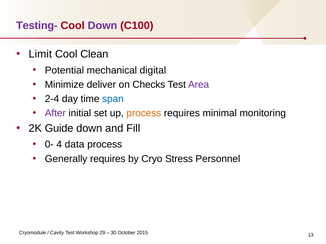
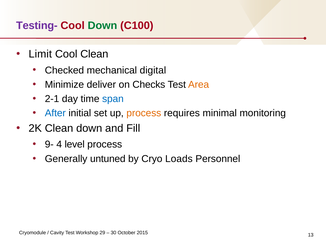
Down colour: purple -> green (102, 26)
Potential: Potential -> Checked (64, 70)
Area colour: purple -> orange (199, 85)
2-4: 2-4 -> 2-1 (52, 99)
After colour: purple -> blue (55, 113)
2K Guide: Guide -> Clean (59, 129)
0-: 0- -> 9- (49, 145)
data: data -> level (75, 145)
Generally requires: requires -> untuned (108, 159)
Stress: Stress -> Loads (179, 159)
